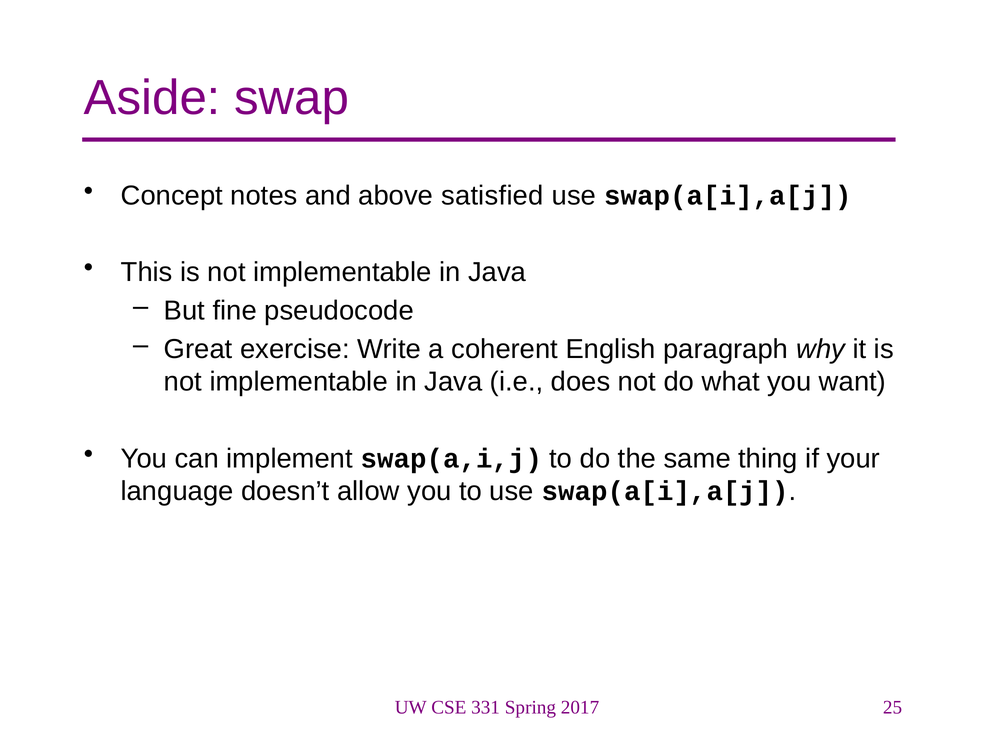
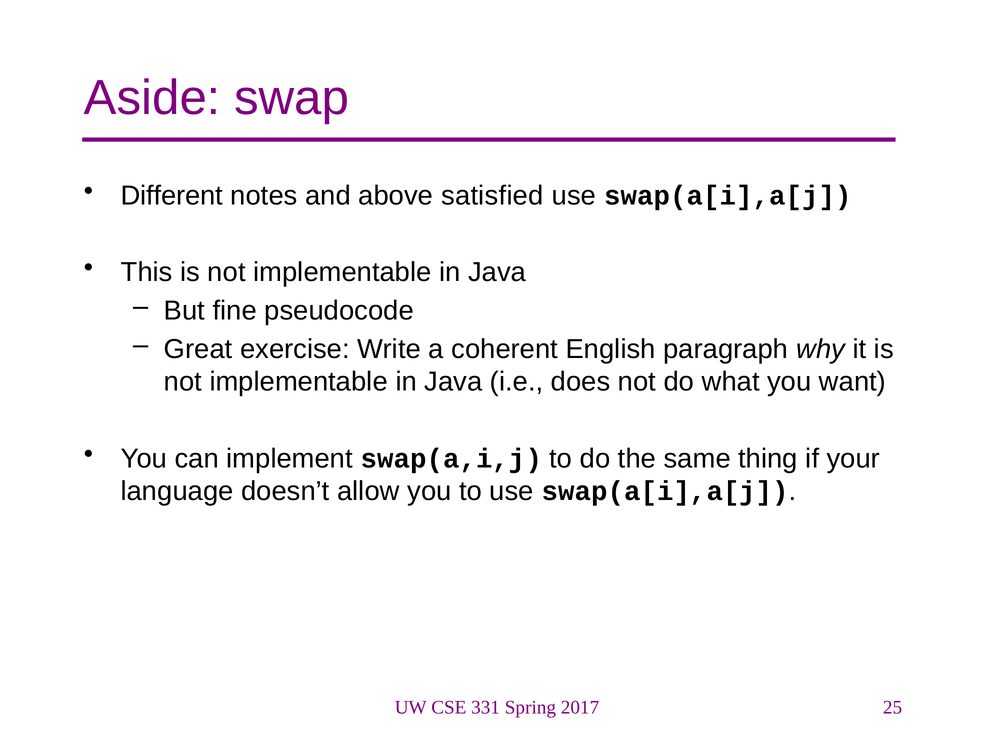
Concept: Concept -> Different (172, 196)
